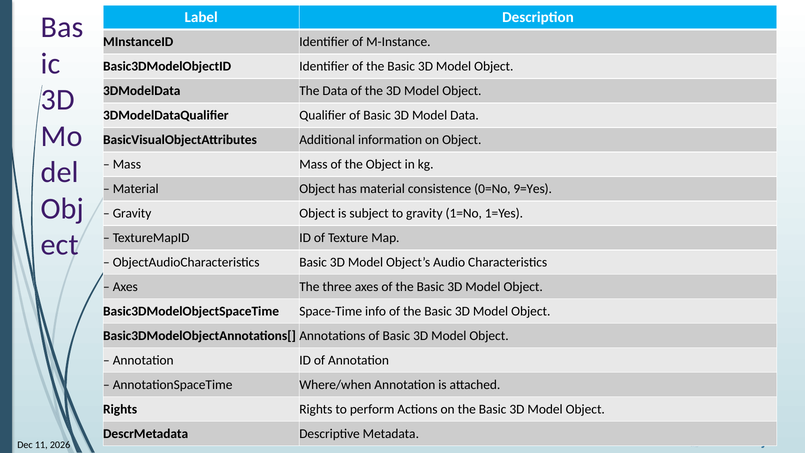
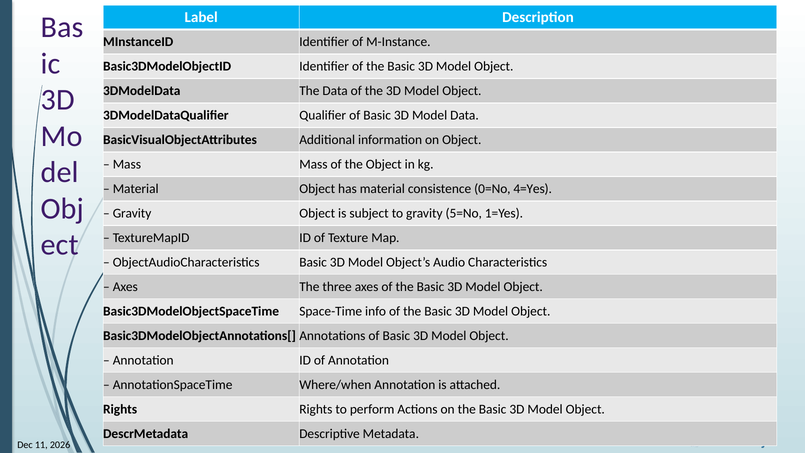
9=Yes: 9=Yes -> 4=Yes (533, 189)
1=No: 1=No -> 5=No (464, 213)
